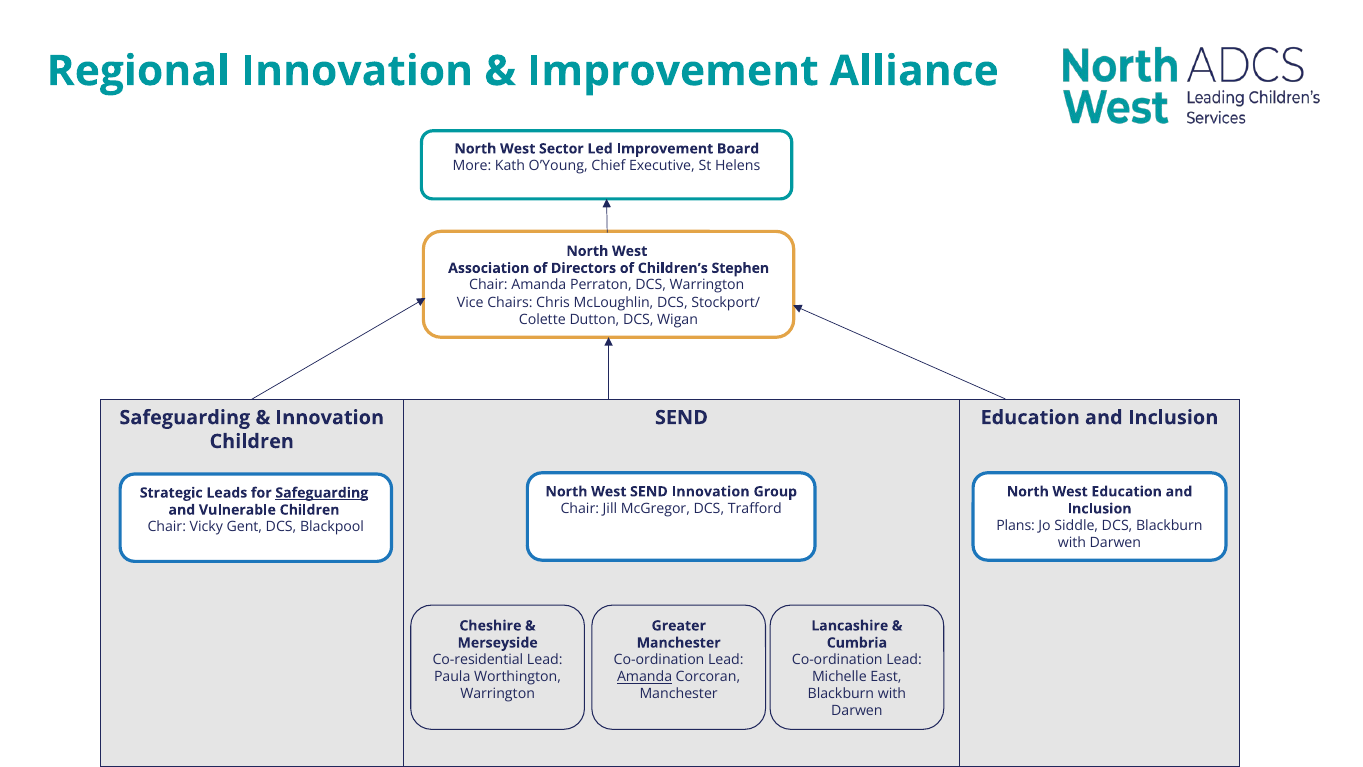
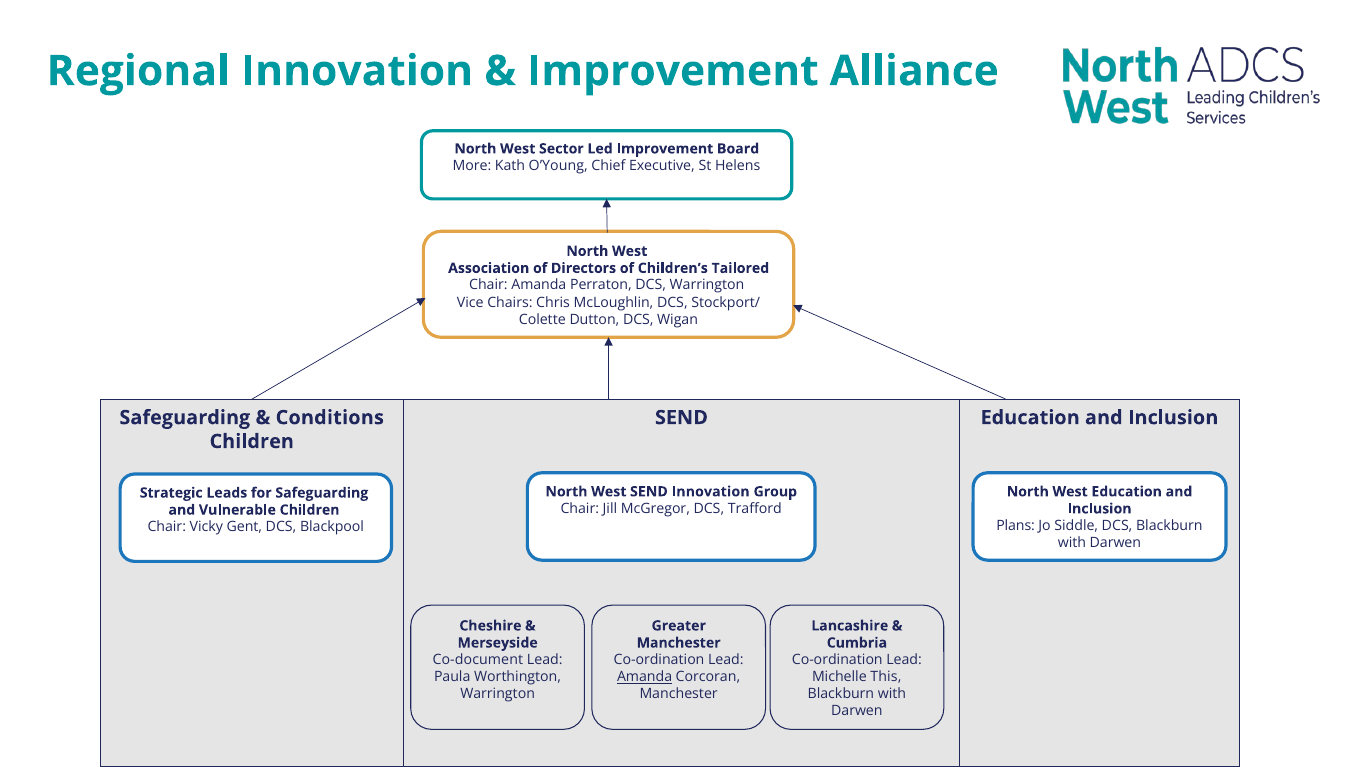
Stephen: Stephen -> Tailored (740, 268)
Innovation: Innovation -> Conditions (330, 417)
Safeguarding underline: present -> none (322, 493)
Co-residential: Co-residential -> Co-document (478, 660)
East: East -> This (886, 677)
